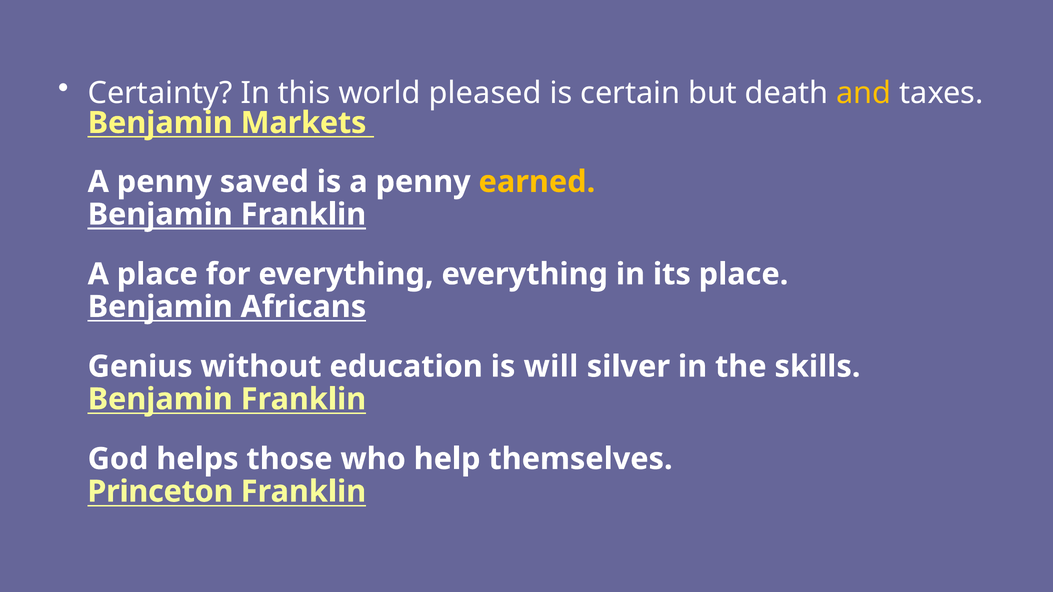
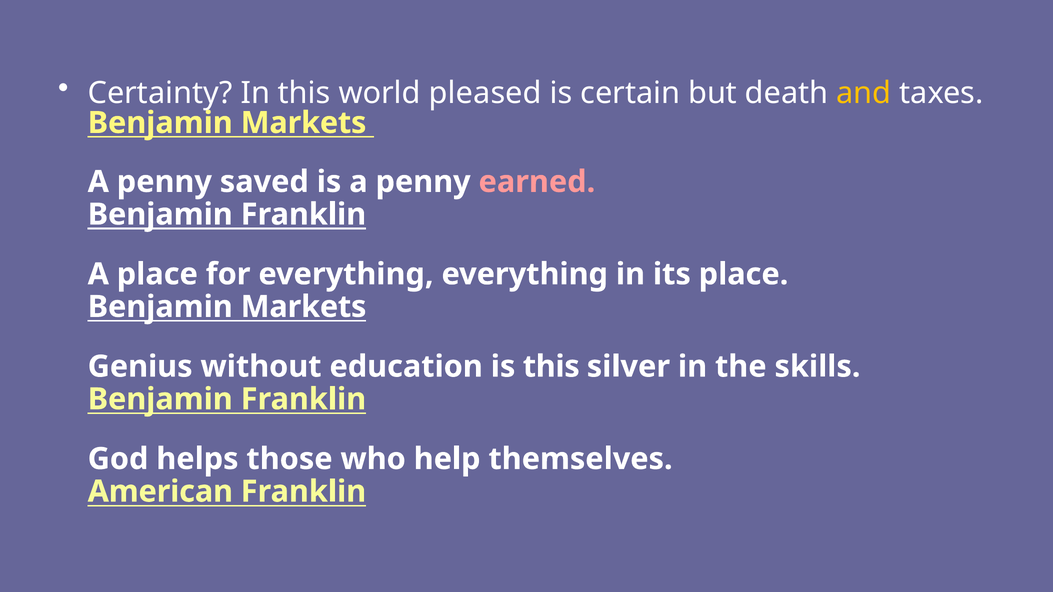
earned colour: yellow -> pink (537, 182)
Africans: Africans -> Markets (304, 307)
is will: will -> this (551, 367)
Princeton: Princeton -> American (160, 492)
